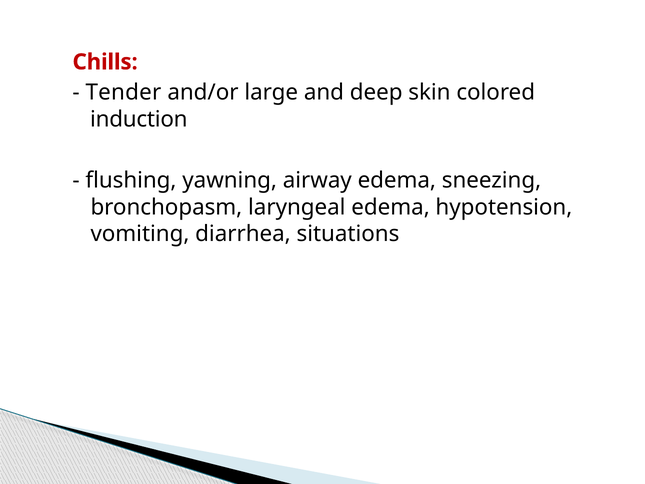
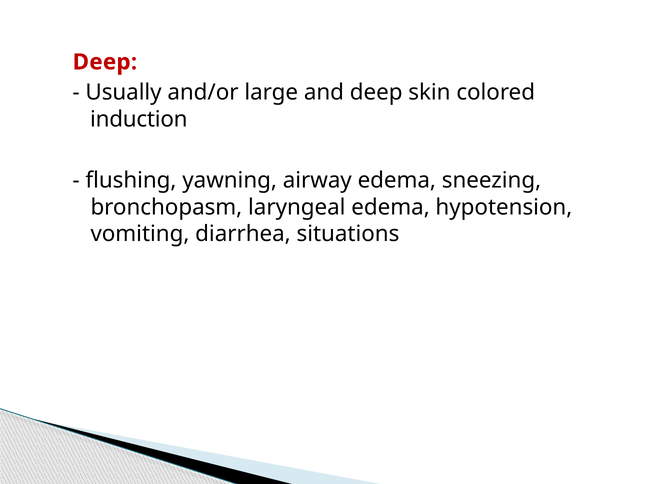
Chills: Chills -> Deep (105, 62)
Tender: Tender -> Usually (124, 92)
